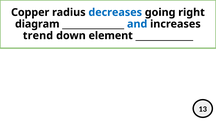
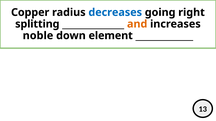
diagram: diagram -> splitting (37, 24)
and colour: blue -> orange (137, 24)
trend: trend -> noble (38, 36)
